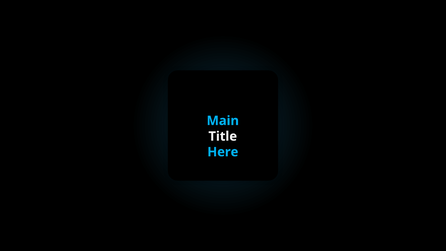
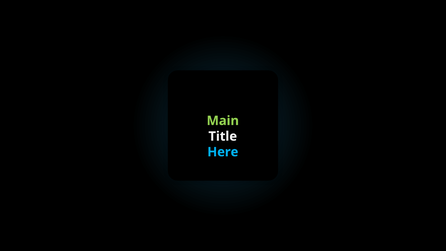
Main colour: light blue -> light green (223, 121)
